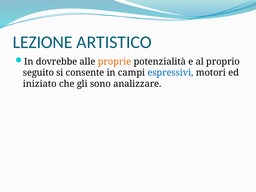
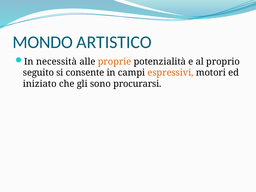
LEZIONE: LEZIONE -> MONDO (43, 42)
dovrebbe: dovrebbe -> necessità (56, 62)
espressivi colour: blue -> orange (170, 73)
analizzare: analizzare -> procurarsi (137, 84)
